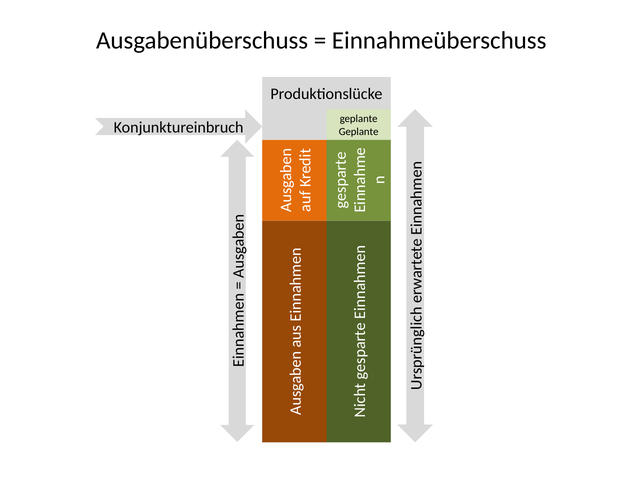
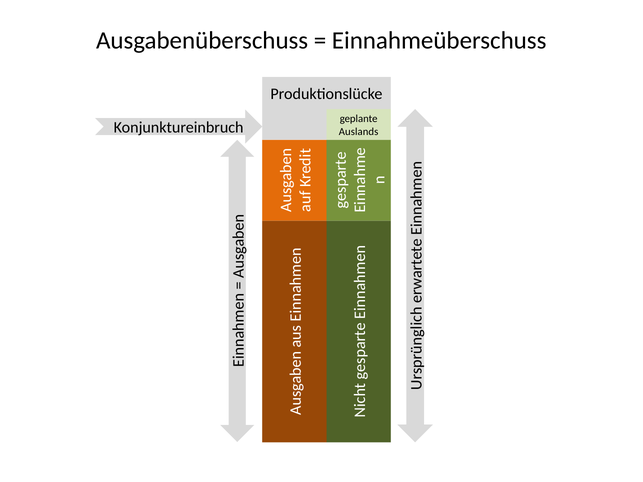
Geplante: Geplante -> Auslands (359, 132)
